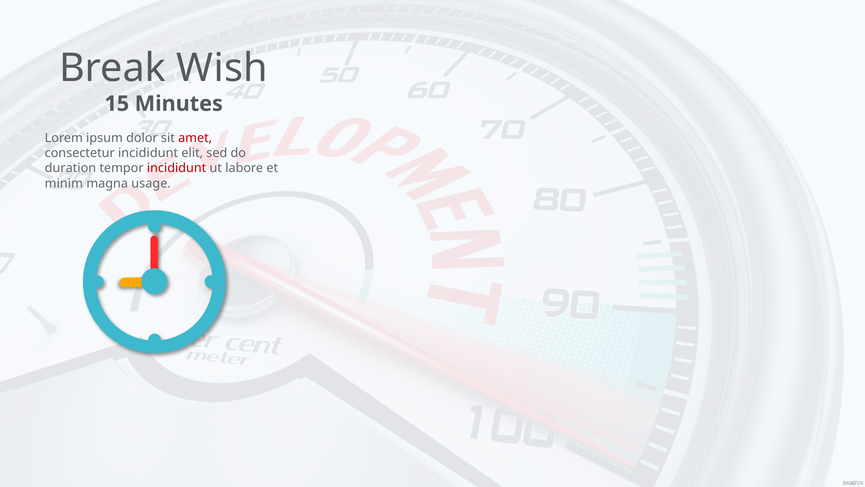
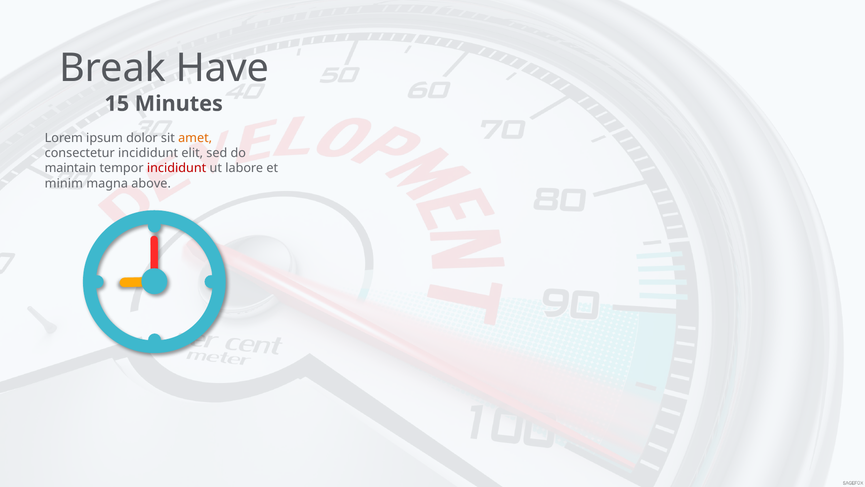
Wish: Wish -> Have (222, 68)
amet colour: red -> orange (195, 138)
duration: duration -> maintain (71, 168)
usage: usage -> above (151, 183)
